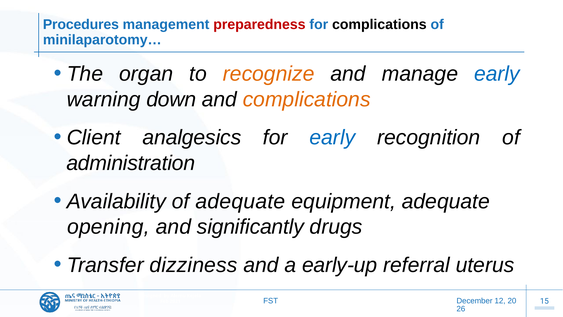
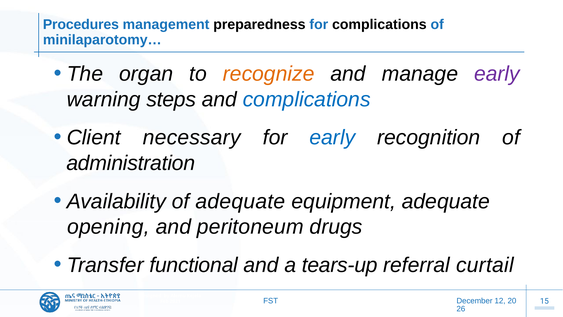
preparedness colour: red -> black (259, 24)
early colour: blue -> purple (497, 74)
down: down -> steps (171, 99)
complications colour: orange -> blue (307, 99)
analgesics: analgesics -> necessary (192, 138)
significantly: significantly -> peritoneum (250, 227)
dizziness: dizziness -> functional (194, 265)
early-up: early-up -> tears-up (340, 265)
uterus: uterus -> curtail (485, 265)
